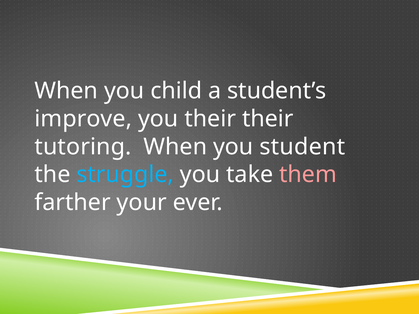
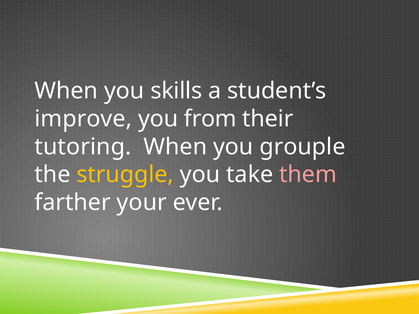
child: child -> skills (176, 91)
you their: their -> from (210, 119)
student: student -> grouple (302, 147)
struggle colour: light blue -> yellow (125, 175)
